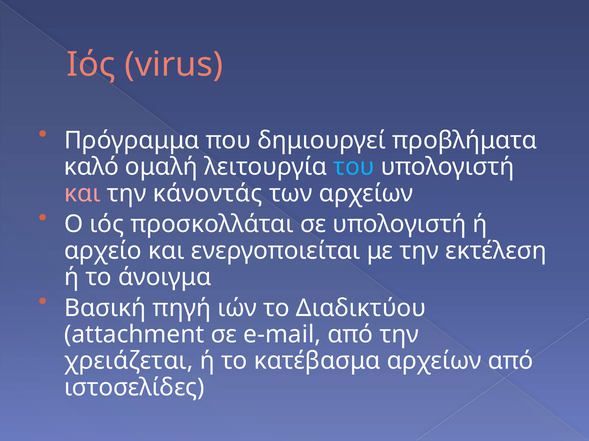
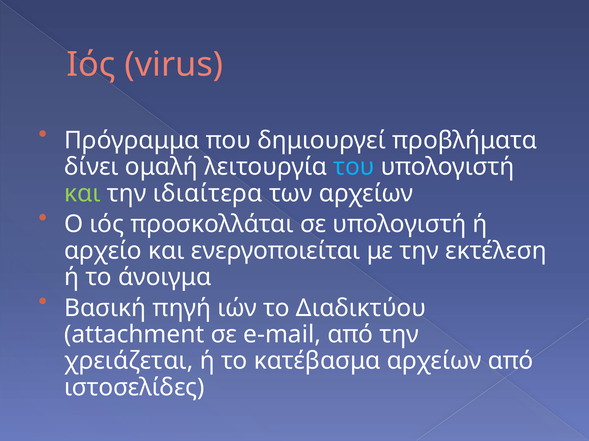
καλό: καλό -> δίνει (91, 167)
και colour: pink -> light green (82, 194)
κάνοντάς: κάνοντάς -> ιδιαίτερα (208, 194)
